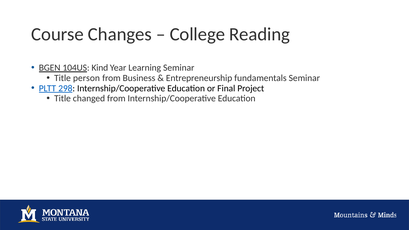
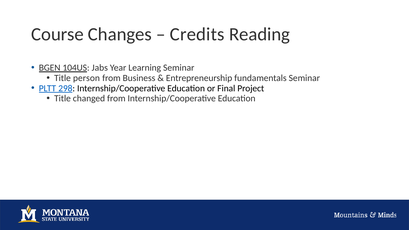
College: College -> Credits (197, 34)
Kind: Kind -> Jabs (100, 68)
